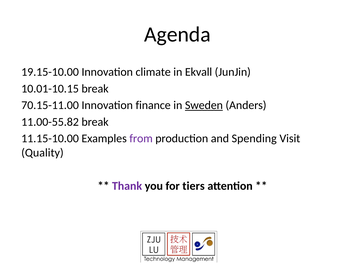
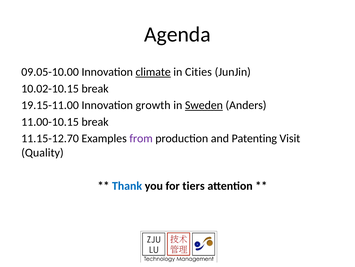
19.15-10.00: 19.15-10.00 -> 09.05-10.00 (50, 72)
climate underline: none -> present (153, 72)
Ekvall: Ekvall -> Cities (198, 72)
10.01-10.15: 10.01-10.15 -> 10.02-10.15 (50, 88)
70.15-11.00: 70.15-11.00 -> 19.15-11.00 (50, 105)
finance: finance -> growth (153, 105)
11.00-55.82: 11.00-55.82 -> 11.00-10.15 (50, 122)
11.15-10.00: 11.15-10.00 -> 11.15-12.70 (50, 138)
Spending: Spending -> Patenting (254, 138)
Thank colour: purple -> blue (127, 185)
